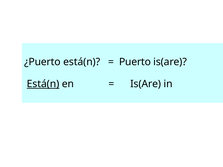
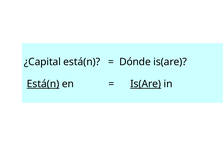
¿Puerto: ¿Puerto -> ¿Capital (42, 62)
Puerto: Puerto -> Dónde (135, 62)
Is(Are underline: none -> present (146, 84)
